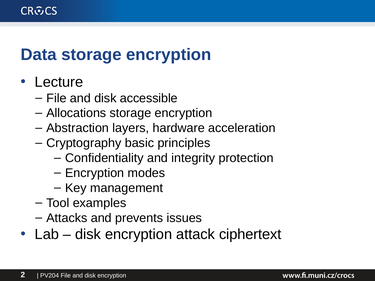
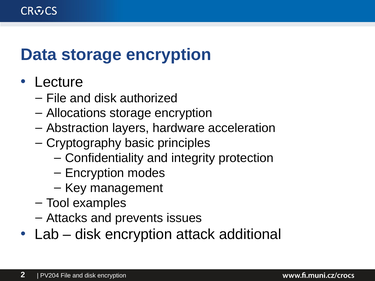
accessible: accessible -> authorized (149, 98)
ciphertext: ciphertext -> additional (250, 235)
